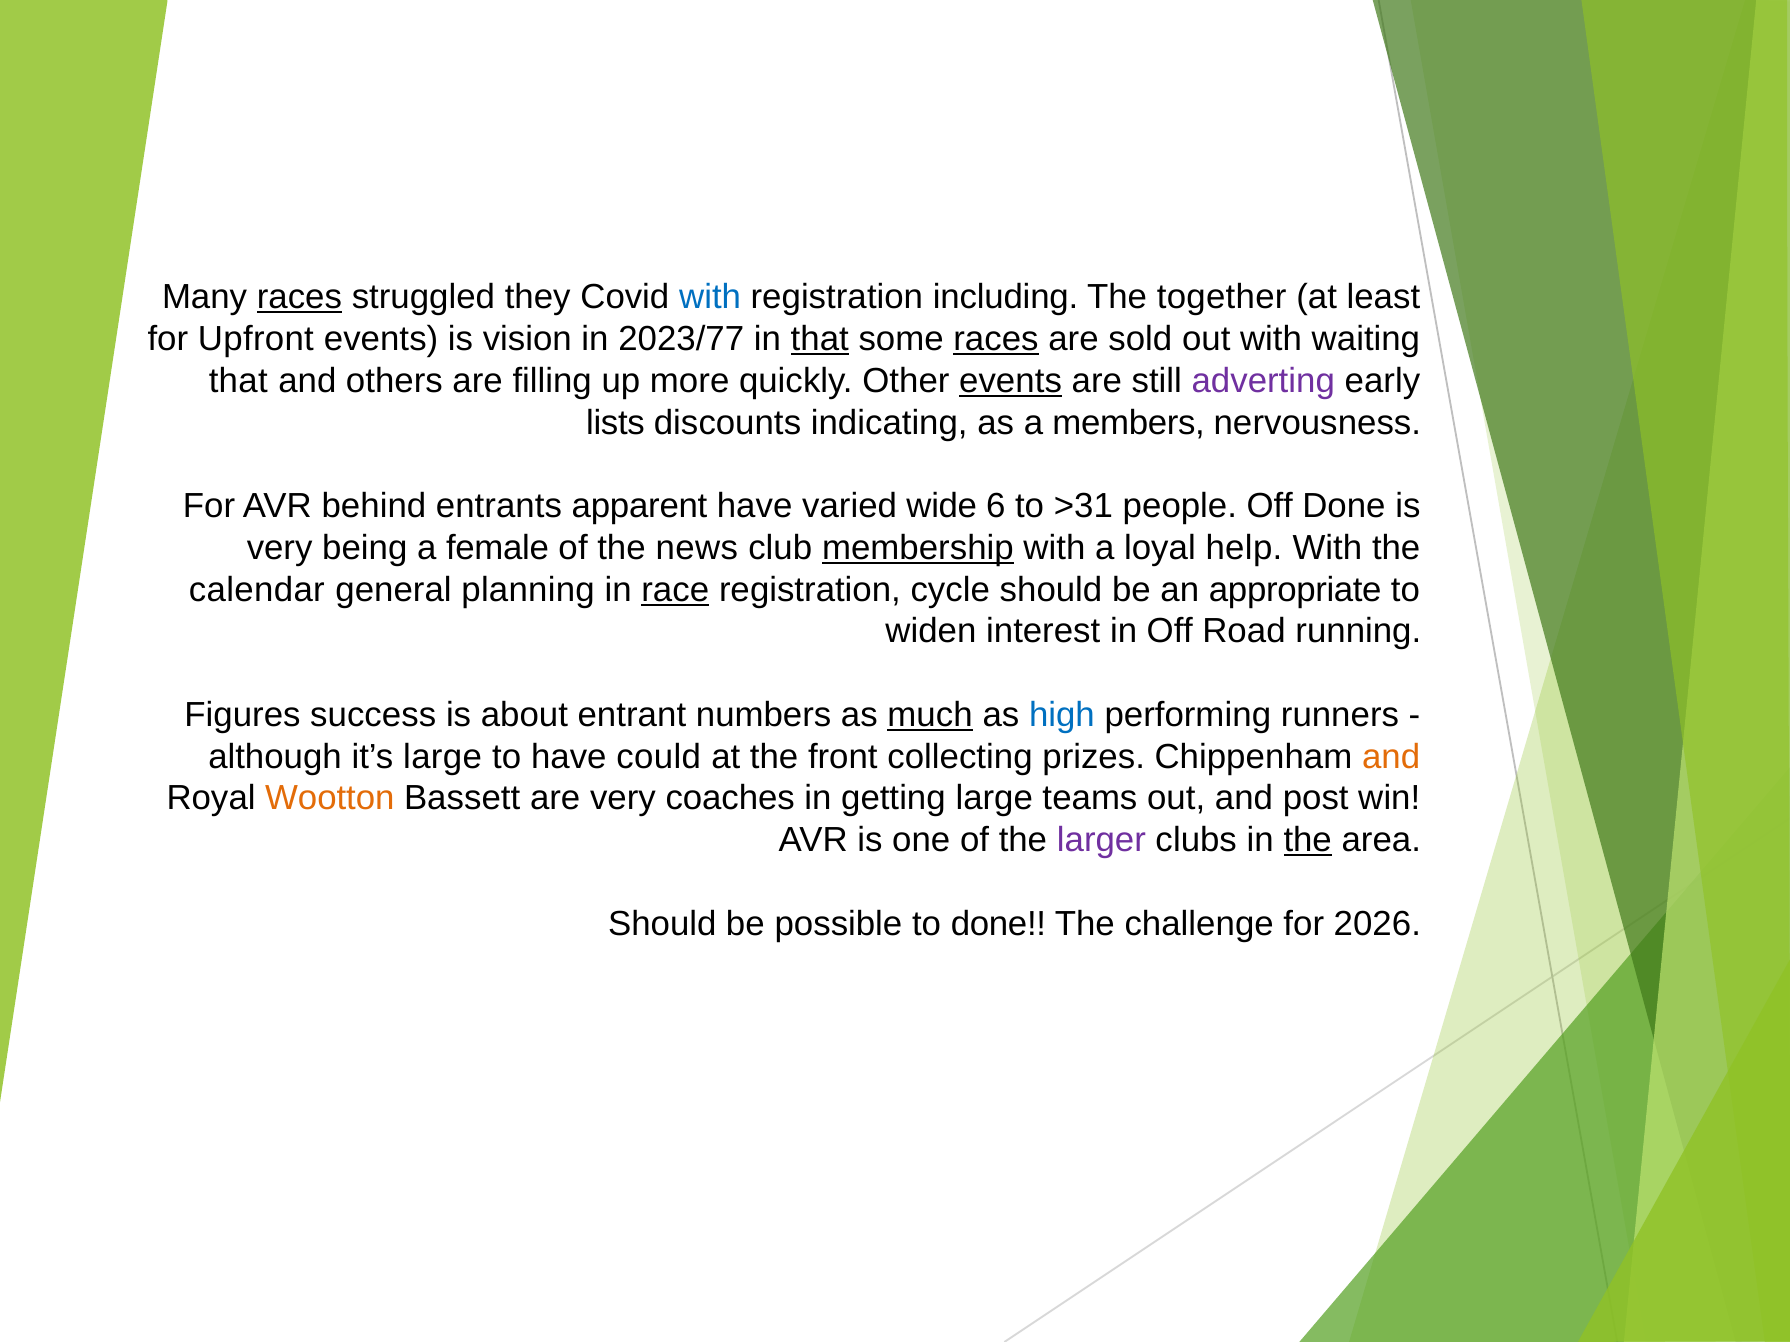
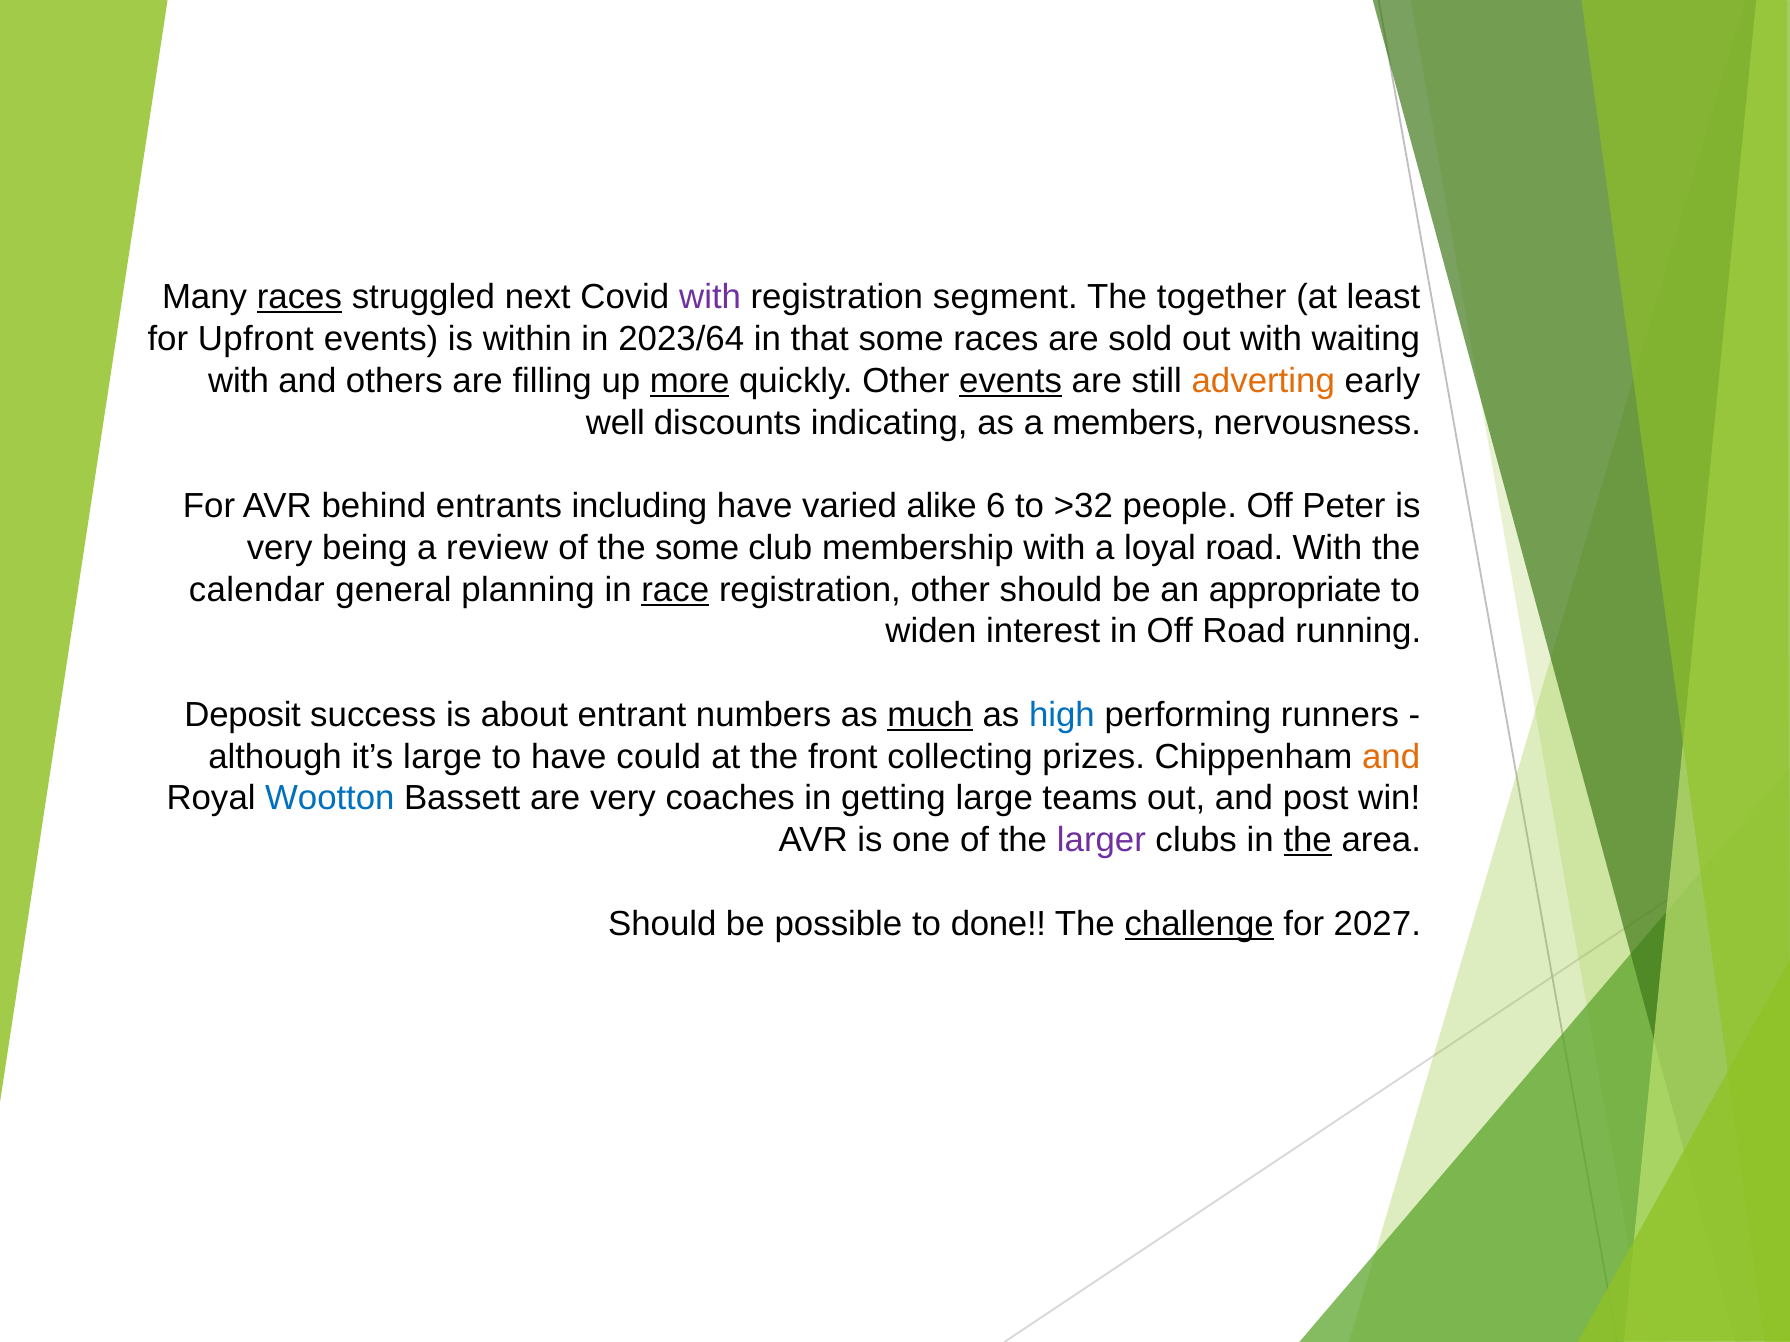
they: they -> next (538, 297)
with colour: blue -> purple (710, 297)
including: including -> segment (1005, 297)
vision: vision -> within (527, 339)
2023/77: 2023/77 -> 2023/64 (681, 339)
that underline: present -> none (820, 339)
races underline: present -> none (996, 339)
that: that -> with (239, 381)
more underline: none -> present (690, 381)
adverting colour: purple -> orange (1263, 381)
lists: lists -> well (615, 423)
apparent: apparent -> including (640, 506)
wide: wide -> alike (942, 506)
>31: >31 -> >32 (1083, 506)
Off Done: Done -> Peter (1344, 506)
female: female -> review (497, 548)
the news: news -> some (697, 548)
membership underline: present -> none (918, 548)
loyal help: help -> road (1244, 548)
registration cycle: cycle -> other (950, 590)
Figures: Figures -> Deposit (243, 715)
Wootton colour: orange -> blue (330, 799)
challenge underline: none -> present (1199, 924)
2026: 2026 -> 2027 (1377, 924)
